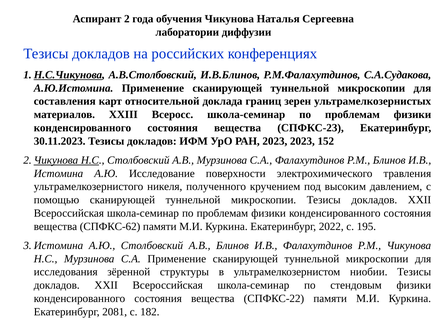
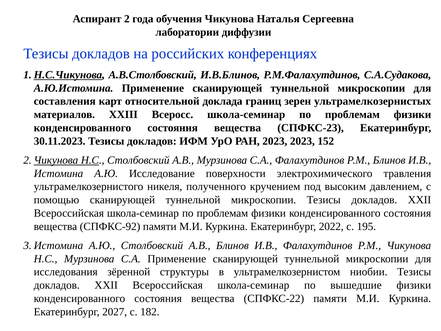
СПФКС-62: СПФКС-62 -> СПФКС-92 (110, 226)
стендовым: стендовым -> вышедшие (356, 285)
2081: 2081 -> 2027 (115, 311)
